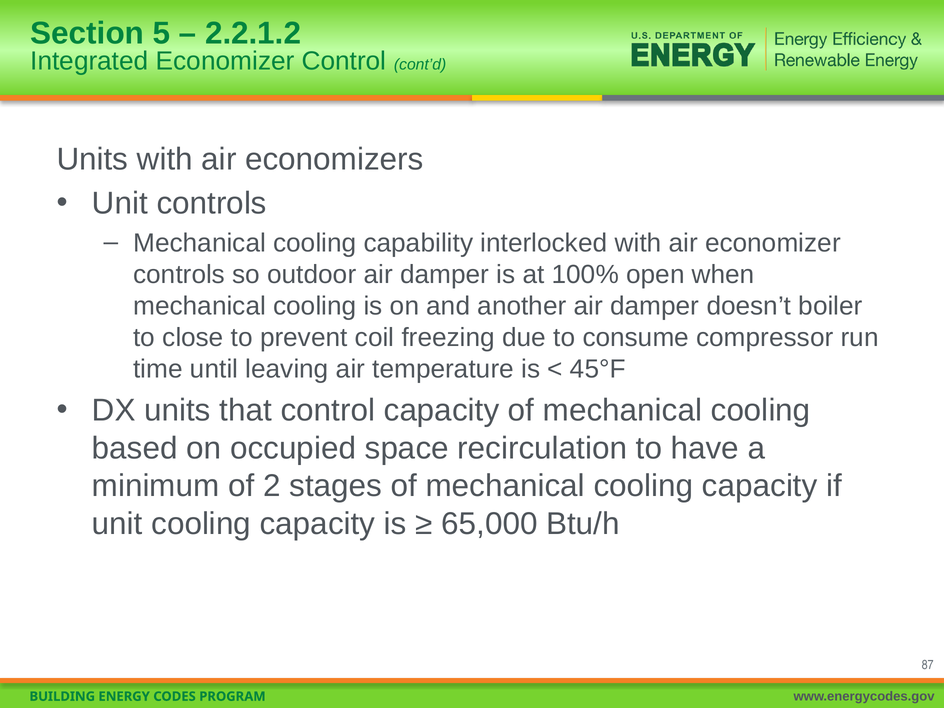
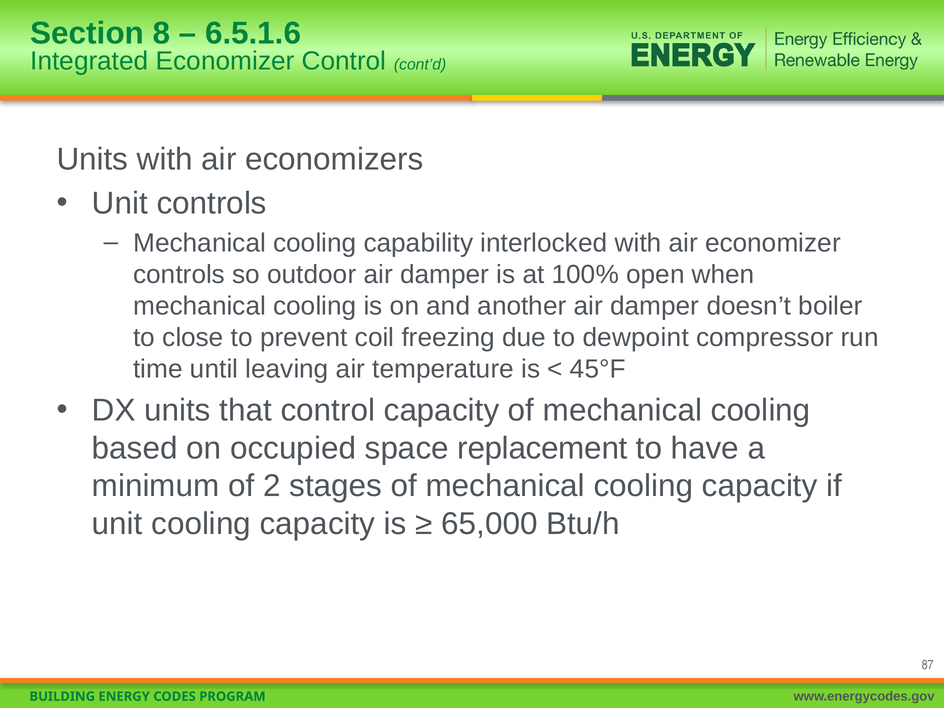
5: 5 -> 8 (161, 33)
2.2.1.2: 2.2.1.2 -> 6.5.1.6 (253, 33)
consume: consume -> dewpoint (636, 338)
recirculation: recirculation -> replacement (542, 448)
